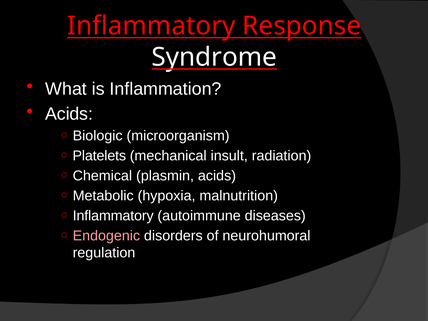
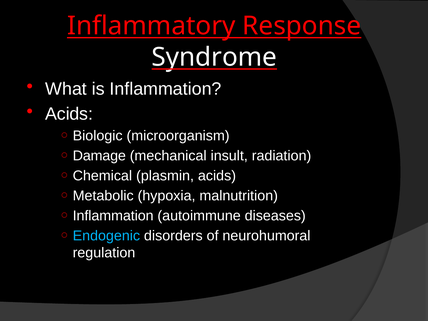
Platelets: Platelets -> Damage (99, 156)
Inflammatory: Inflammatory -> Inflammation (113, 216)
Endogenic colour: pink -> light blue (106, 236)
